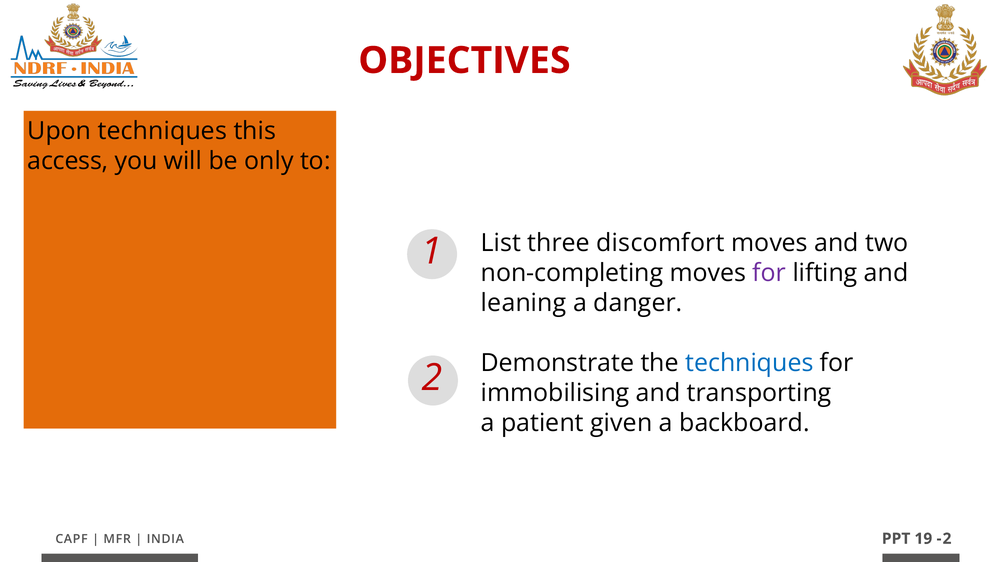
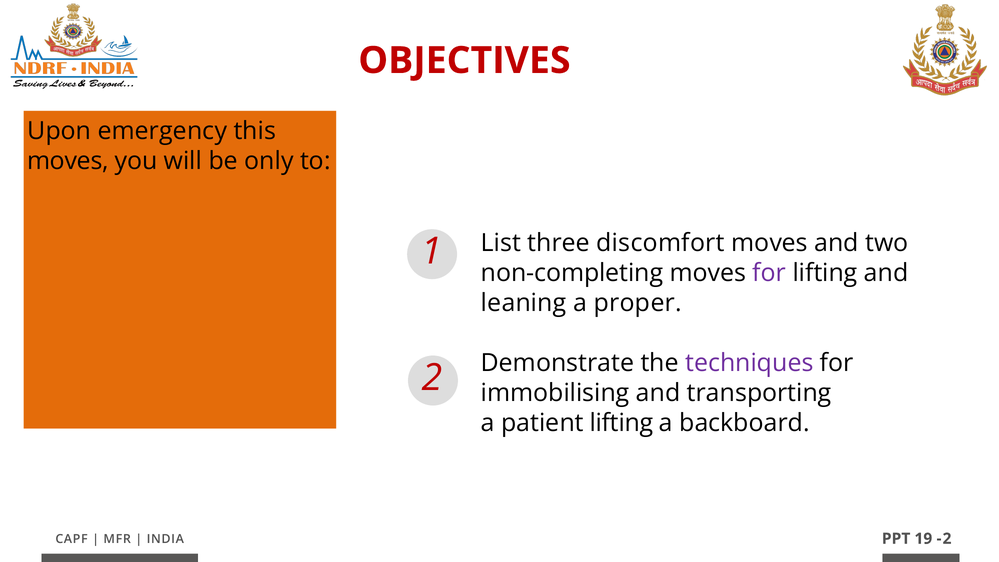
Upon techniques: techniques -> emergency (162, 131)
access: access -> moves (68, 161)
danger: danger -> proper (638, 303)
techniques colour: blue -> purple (749, 363)
patient given: given -> lifting (621, 423)
